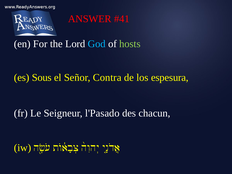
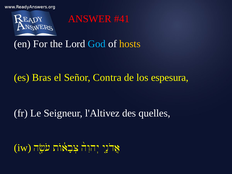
hosts colour: light green -> yellow (130, 44)
Sous: Sous -> Bras (42, 77)
l'Pasado: l'Pasado -> l'Altivez (102, 113)
chacun: chacun -> quelles (154, 113)
